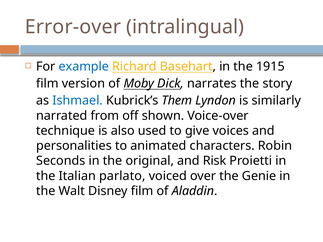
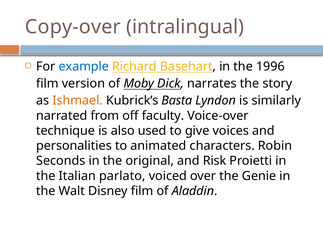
Error-over: Error-over -> Copy-over (73, 27)
1915: 1915 -> 1996 (270, 67)
Ishmael colour: blue -> orange (78, 101)
Them: Them -> Basta (177, 101)
shown: shown -> faculty (163, 116)
